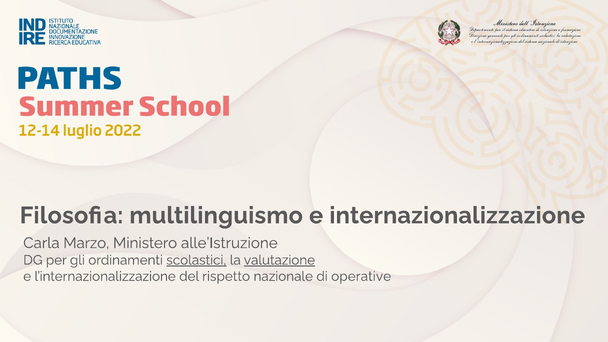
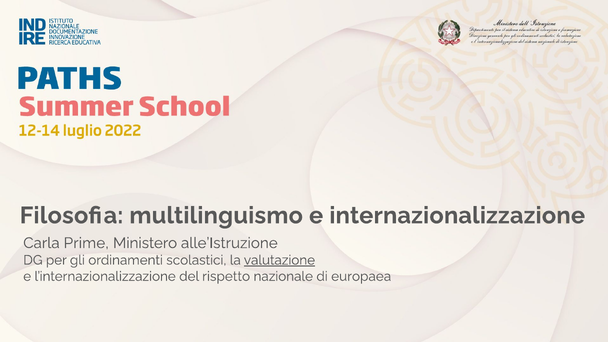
Marzo: Marzo -> Prime (86, 243)
scolastici underline: present -> none (196, 260)
operative: operative -> europaea (361, 276)
